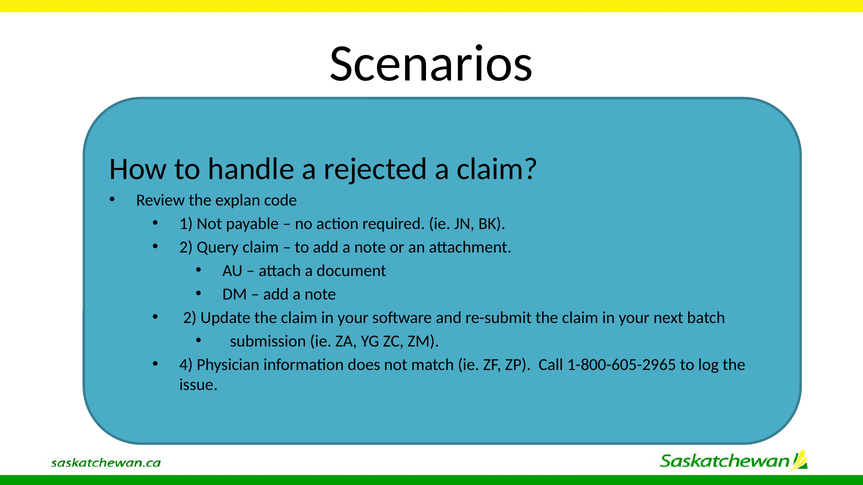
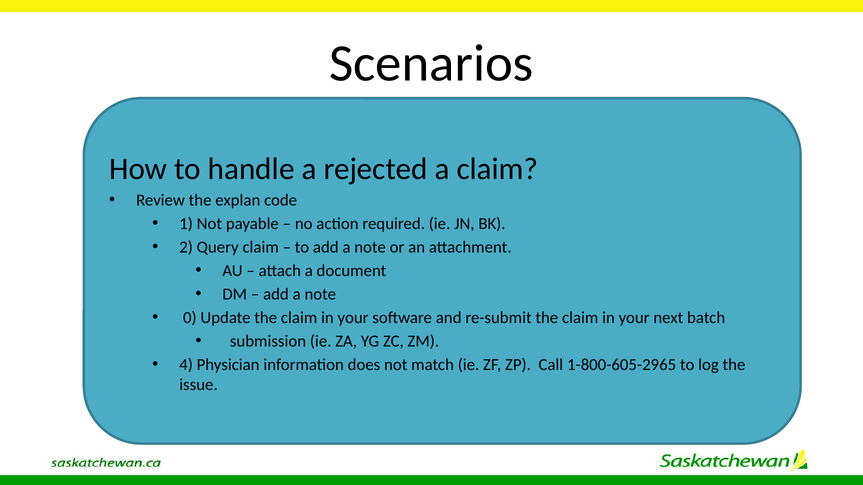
2: 2 -> 0 (190, 318)
